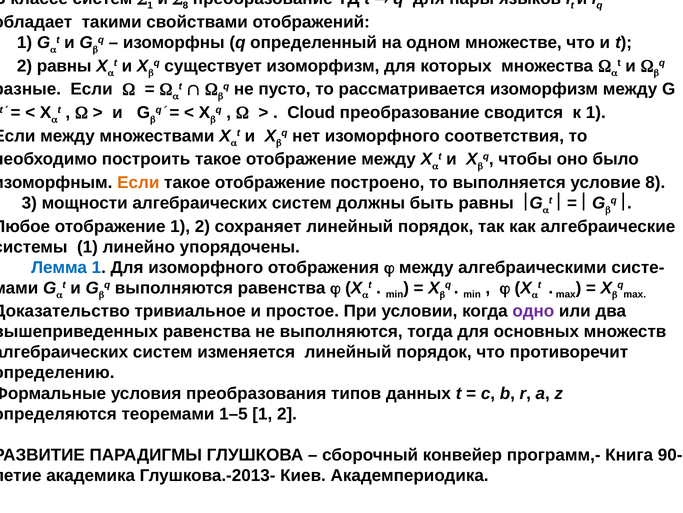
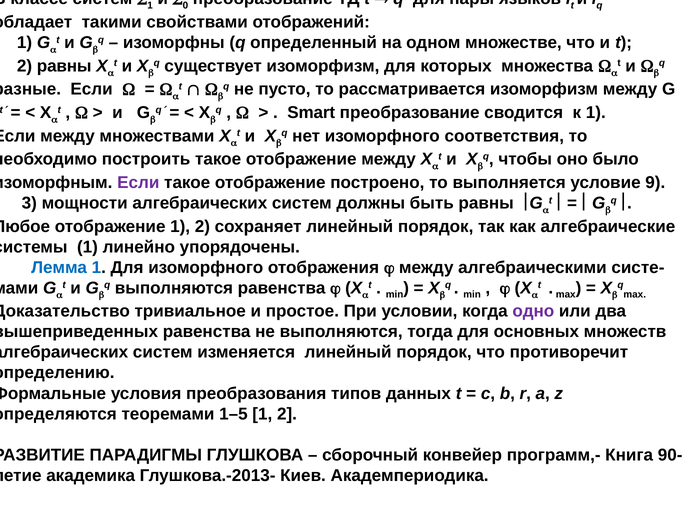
8: 8 -> 0 (185, 5)
Cloud: Cloud -> Smart (311, 112)
Если colour: orange -> purple (138, 182)
условие 8: 8 -> 9 (655, 182)
